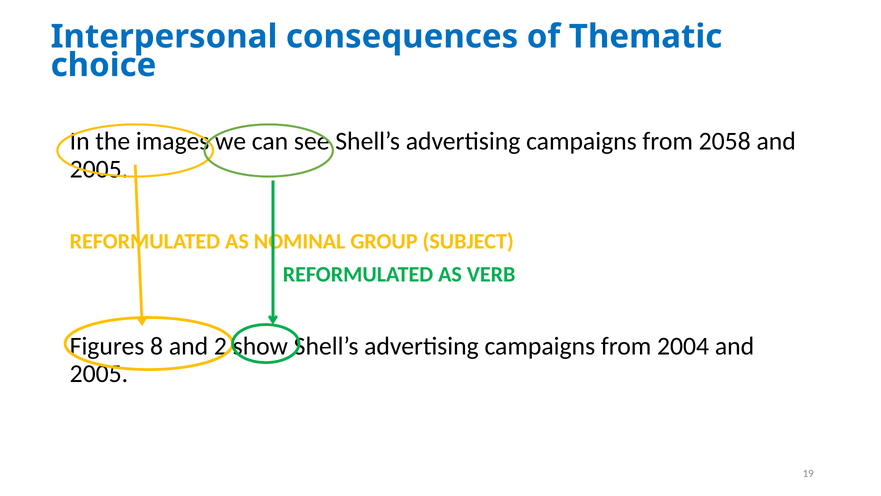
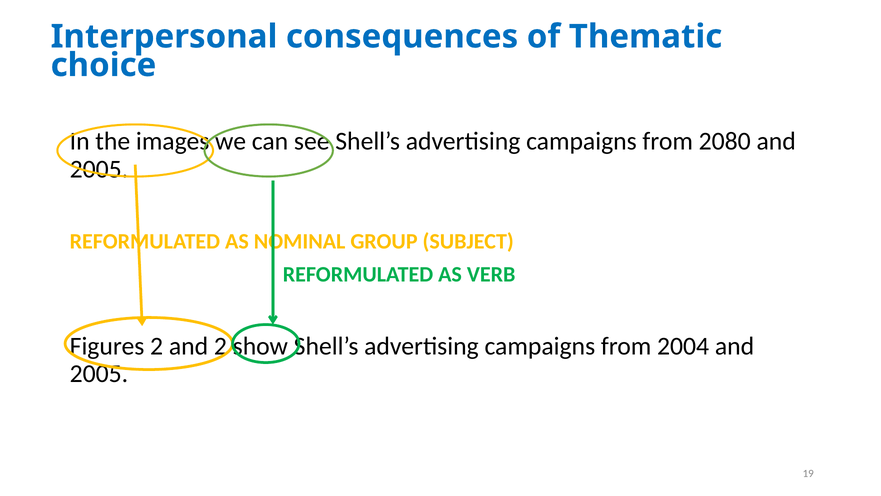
2058: 2058 -> 2080 (725, 141)
Figures 8: 8 -> 2 (157, 346)
